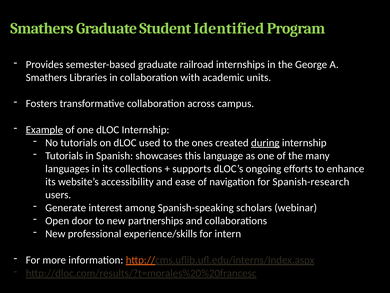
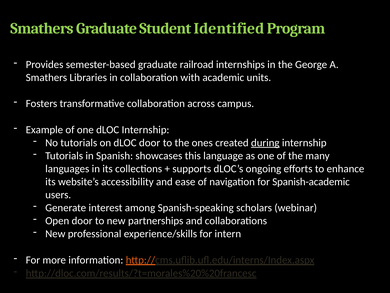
Example underline: present -> none (44, 129)
dLOC used: used -> door (150, 142)
Spanish-research: Spanish-research -> Spanish-academic (311, 181)
